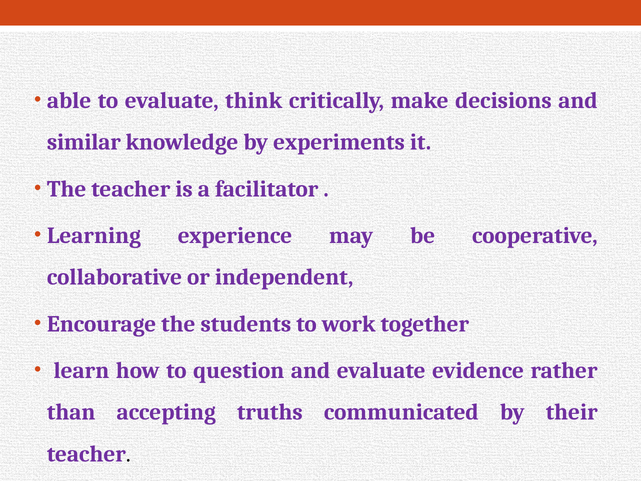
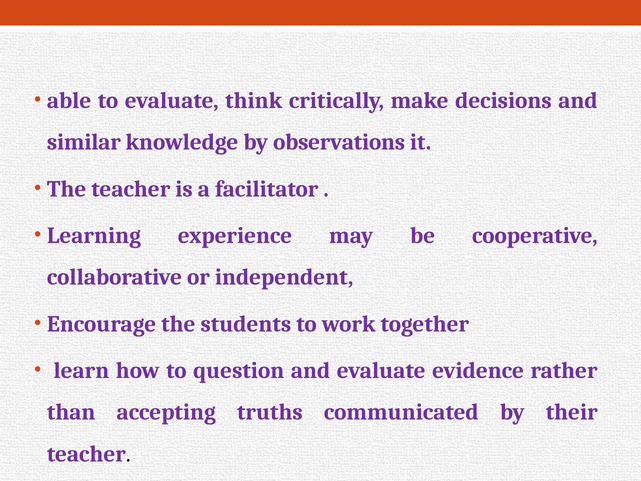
experiments: experiments -> observations (339, 142)
